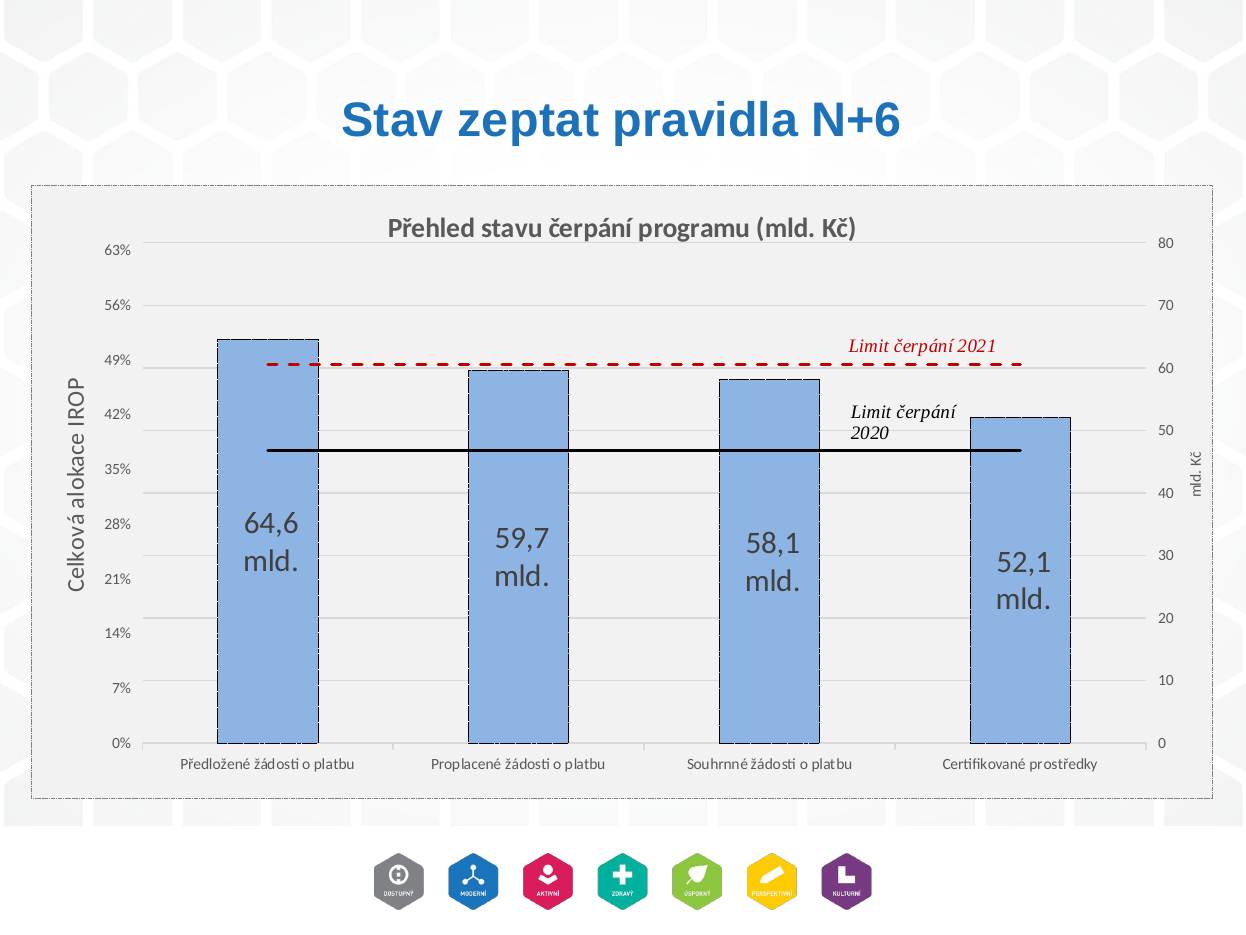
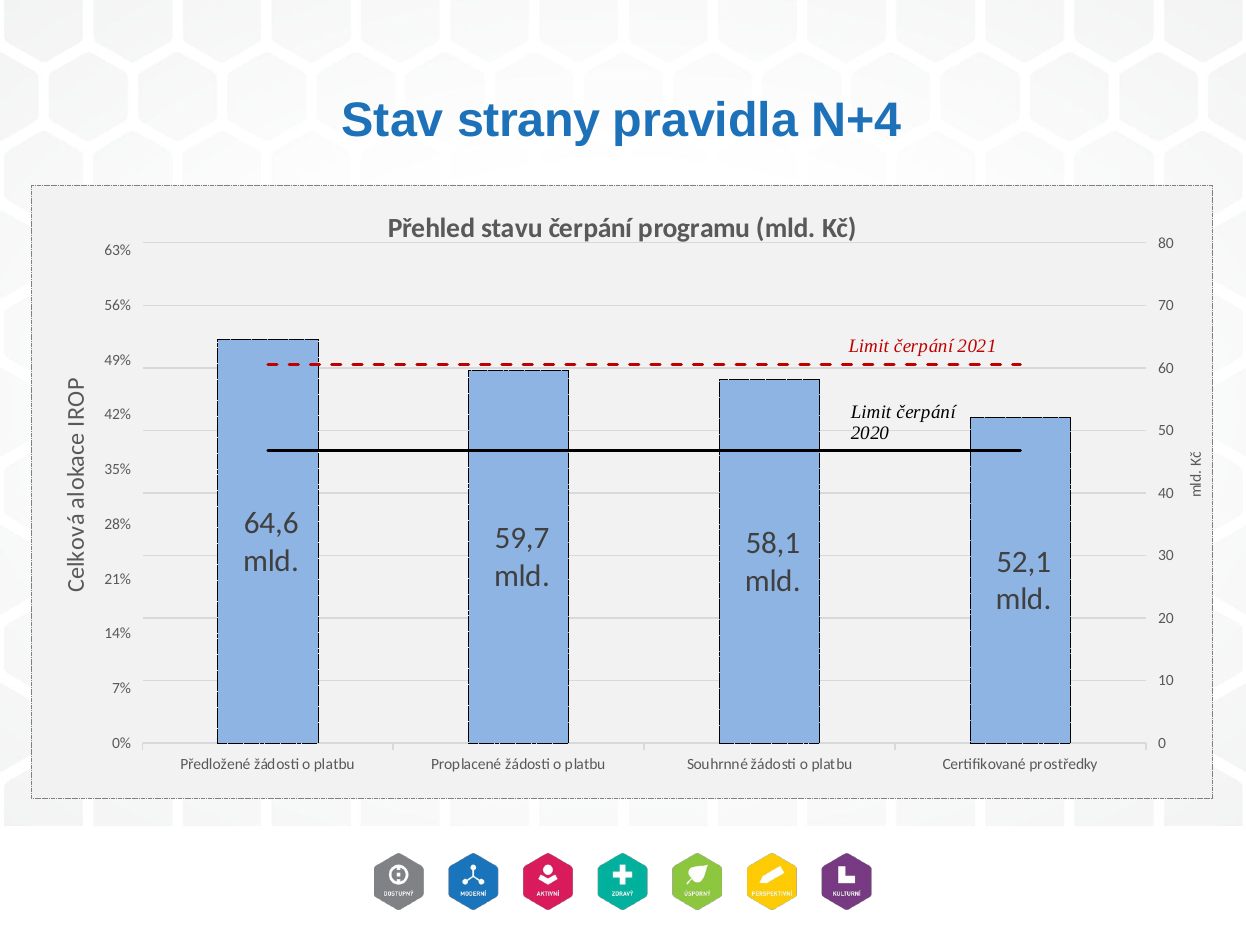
zeptat: zeptat -> strany (529, 121)
N+6: N+6 -> N+4 (857, 121)
